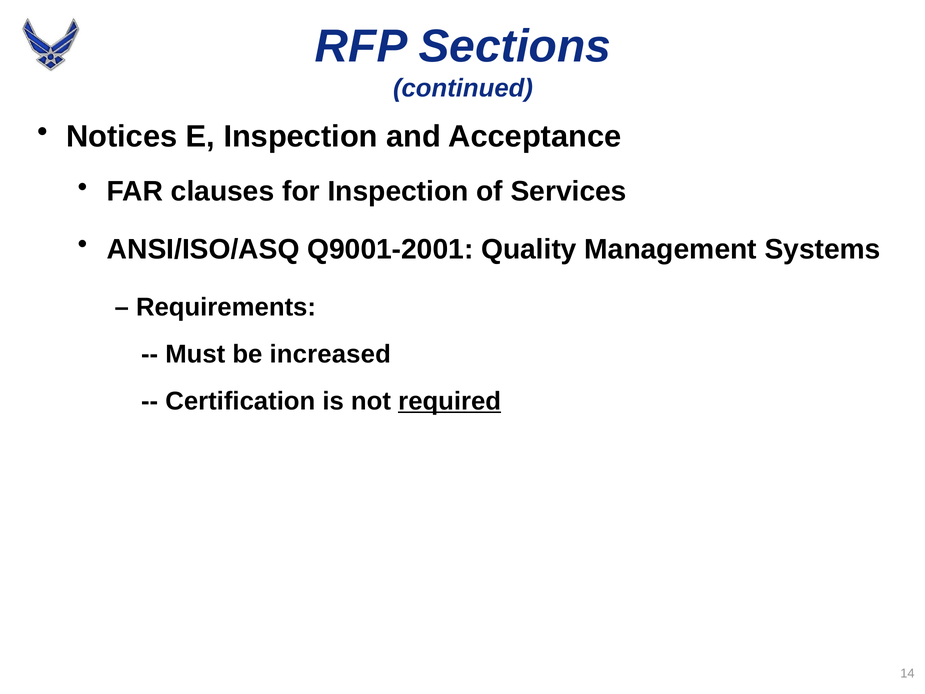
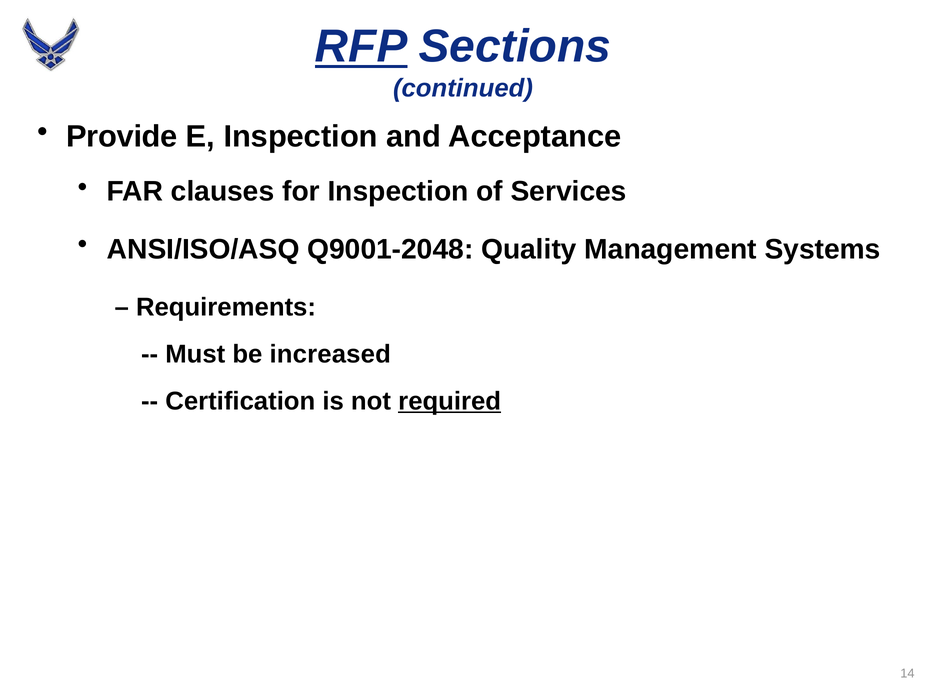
RFP underline: none -> present (361, 47)
Notices: Notices -> Provide (122, 137)
Q9001-2001: Q9001-2001 -> Q9001-2048 (390, 249)
